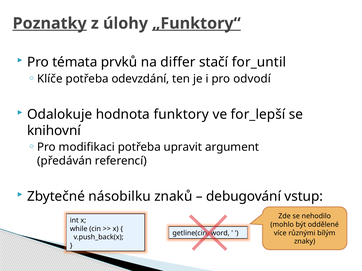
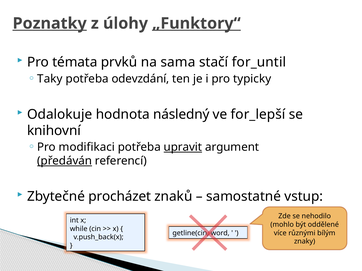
differ: differ -> sama (178, 62)
Klíče: Klíče -> Taky (50, 79)
odvodí: odvodí -> typicky (252, 79)
funktory: funktory -> následný (181, 114)
upravit underline: none -> present (183, 147)
předáván underline: none -> present (65, 161)
násobilku: násobilku -> procházet (120, 197)
debugování: debugování -> samostatné (244, 197)
